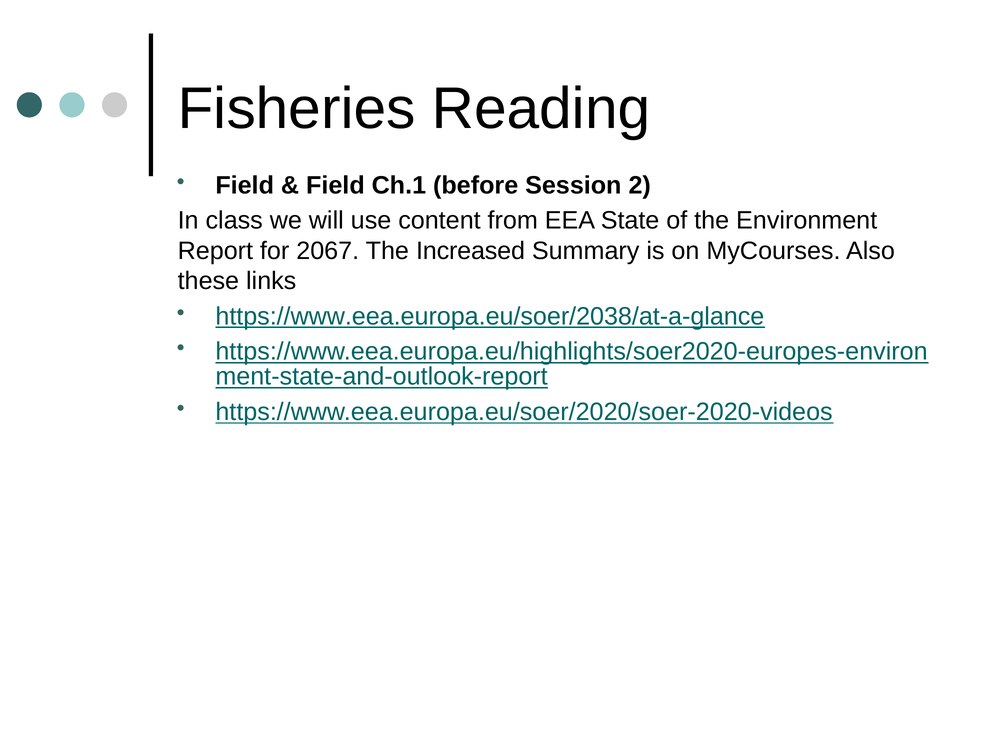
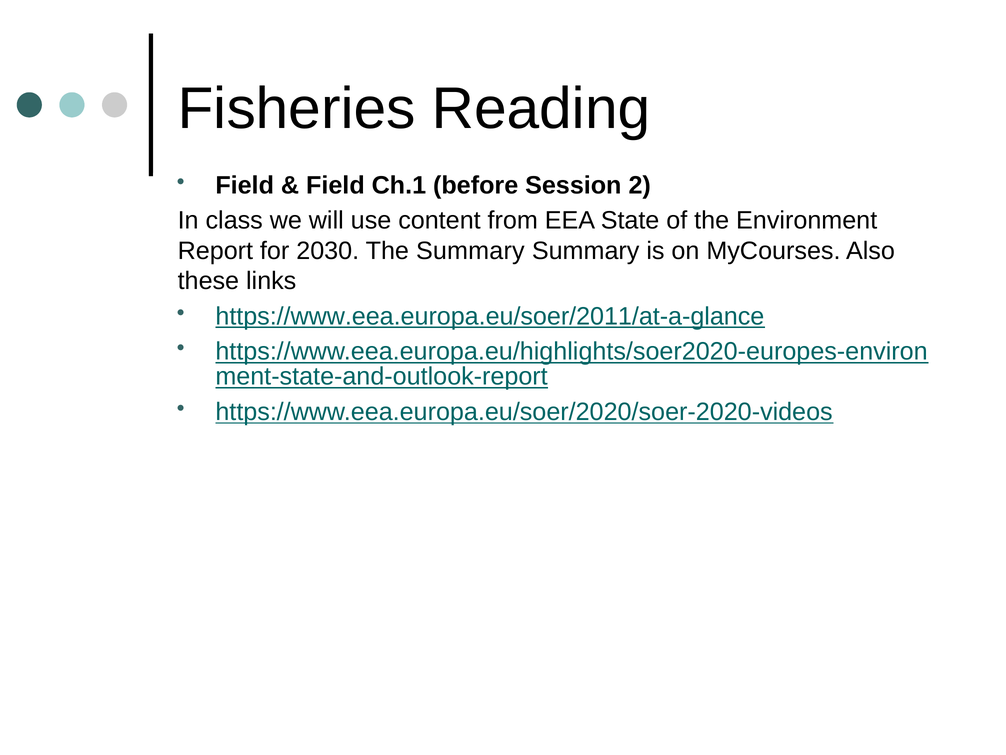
2067: 2067 -> 2030 (328, 251)
The Increased: Increased -> Summary (470, 251)
https://www.eea.europa.eu/soer/2038/at-a-glance: https://www.eea.europa.eu/soer/2038/at-a-glance -> https://www.eea.europa.eu/soer/2011/at-a-glance (490, 316)
